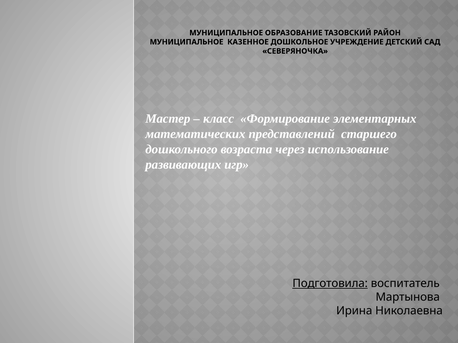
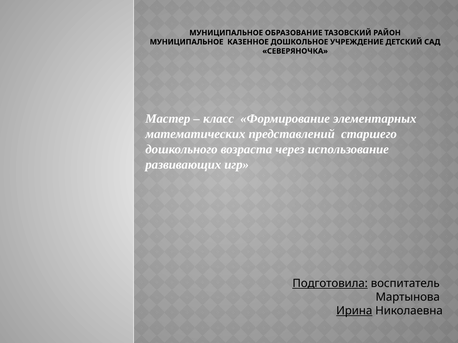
Ирина underline: none -> present (354, 311)
